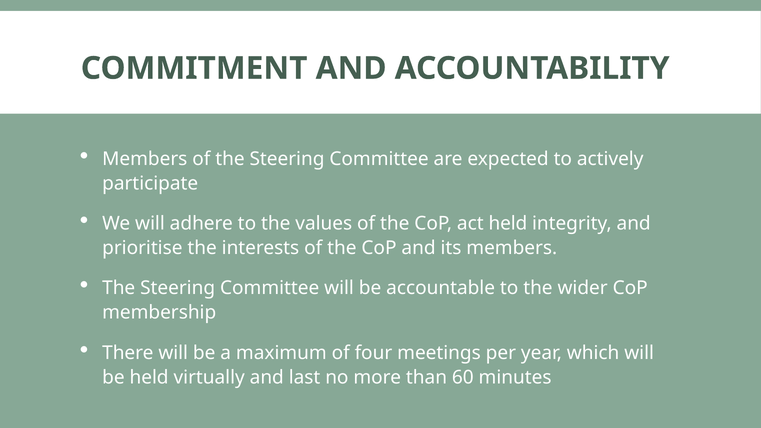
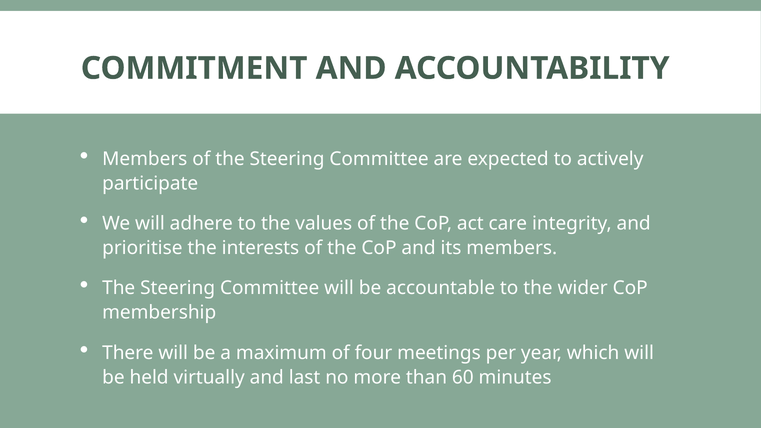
act held: held -> care (508, 224)
